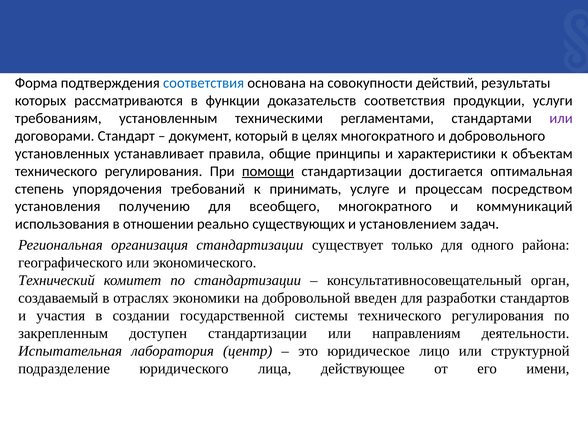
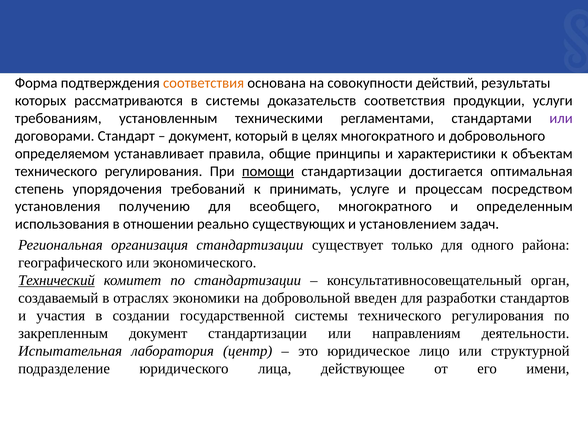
соответствия colour: blue -> orange (204, 83)
в функции: функции -> системы (233, 101)
установленных: установленных -> определяемом (62, 154)
коммуникаций: коммуникаций -> определенным (525, 206)
Технический underline: none -> present (57, 280)
закрепленным доступен: доступен -> документ (158, 333)
